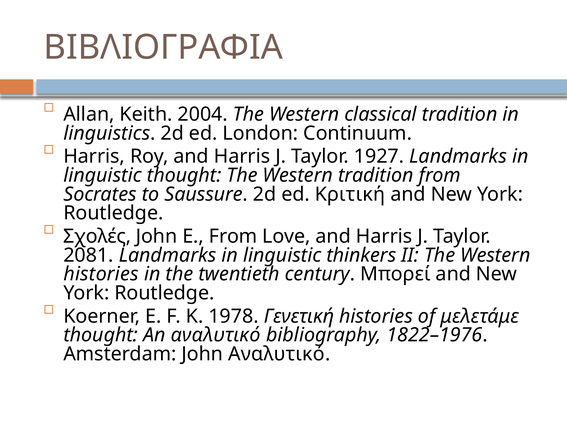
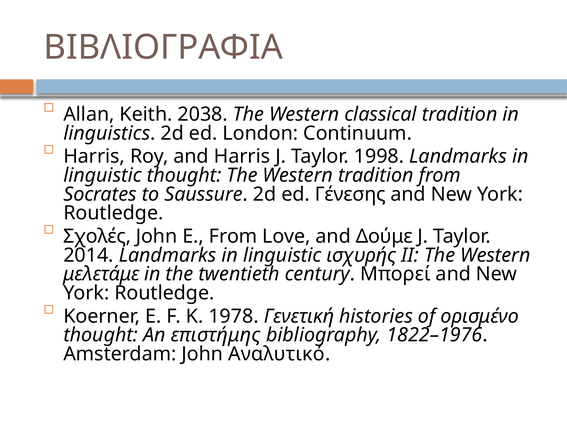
2004: 2004 -> 2038 (203, 114)
1927: 1927 -> 1998 (379, 157)
Κριτική: Κριτική -> Γένεσης (350, 194)
Love and Harris: Harris -> Δούμε (384, 237)
2081: 2081 -> 2014 (89, 255)
thinkers: thinkers -> ισχυρής (361, 255)
histories: histories -> μελετάμε (101, 274)
μελετάμε: μελετάμε -> ορισμένο (480, 316)
An αναλυτικό: αναλυτικό -> επιστήμης (216, 335)
